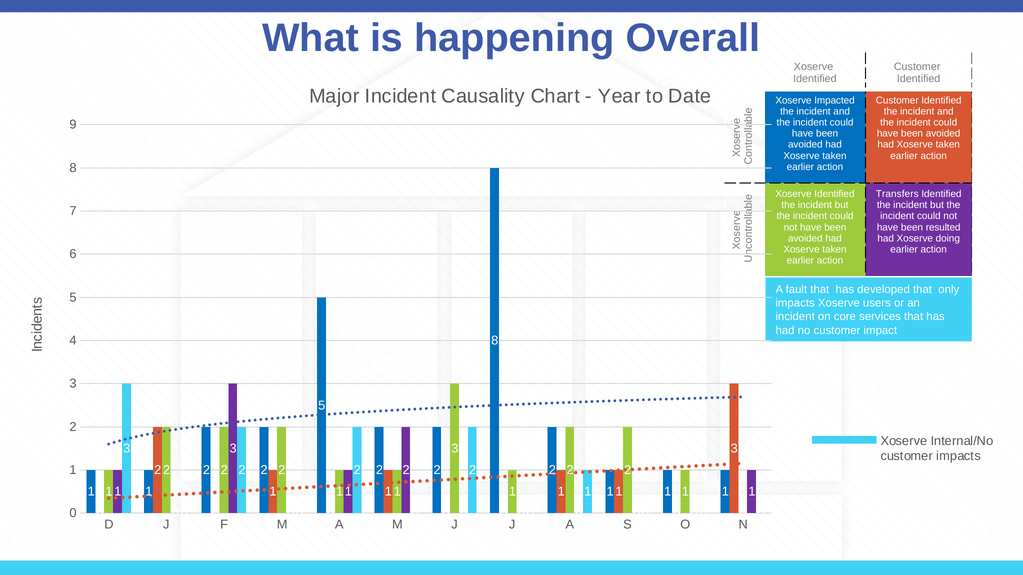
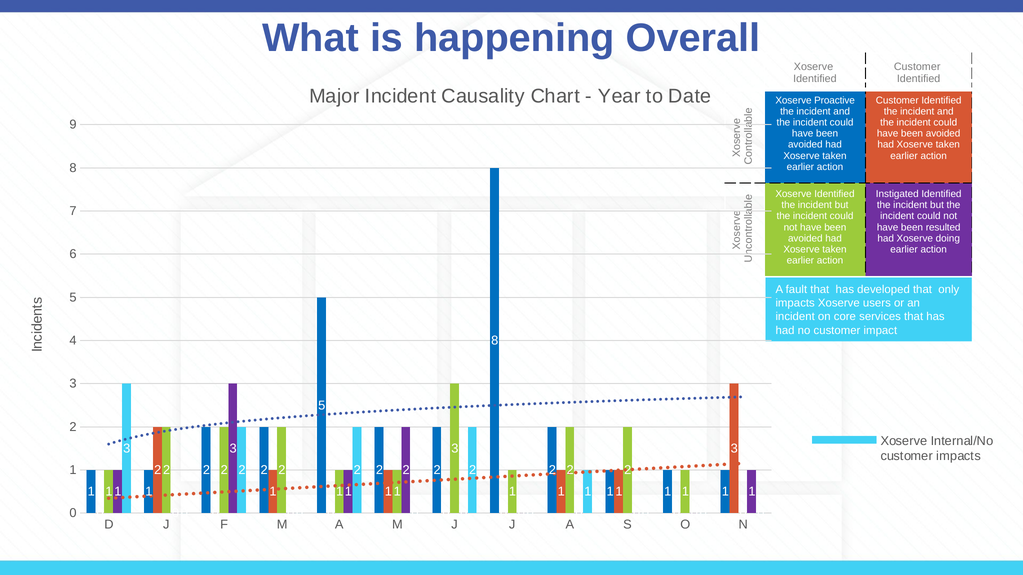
Impacted: Impacted -> Proactive (834, 100)
Transfers: Transfers -> Instigated (897, 194)
